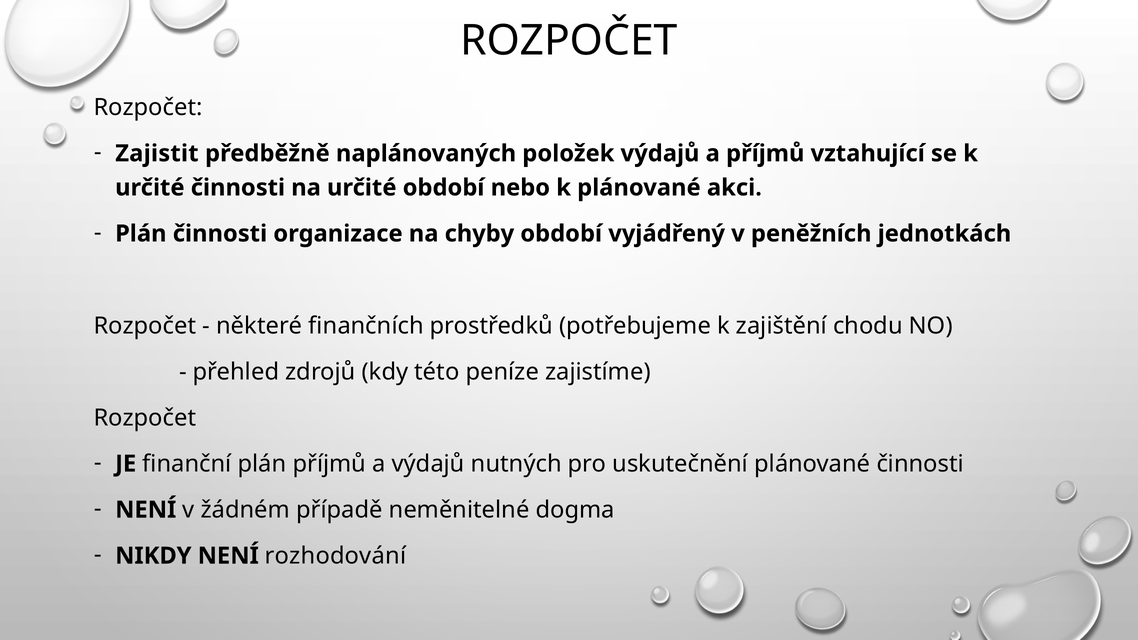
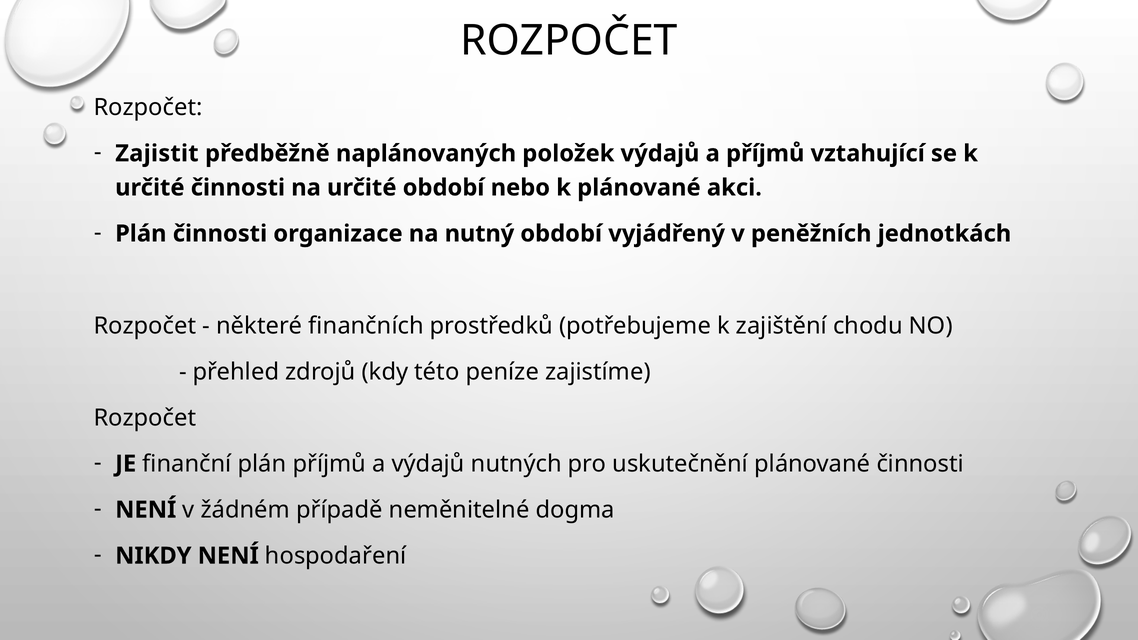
chyby: chyby -> nutný (479, 234)
rozhodování: rozhodování -> hospodaření (336, 556)
